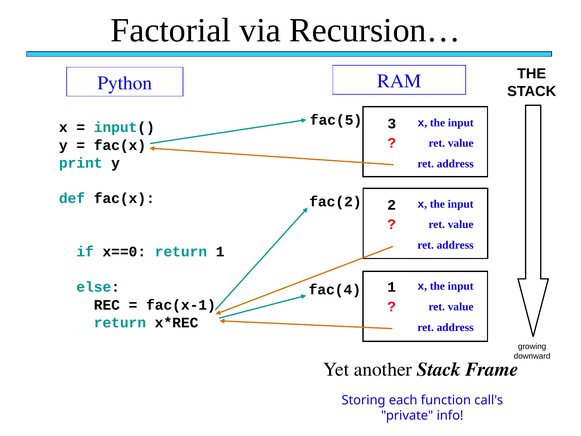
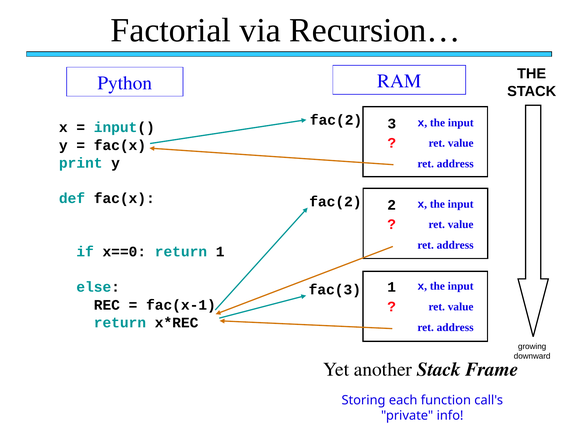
fac(5: fac(5 -> fac(2 (336, 120)
fac(4: fac(4 -> fac(3 (335, 289)
